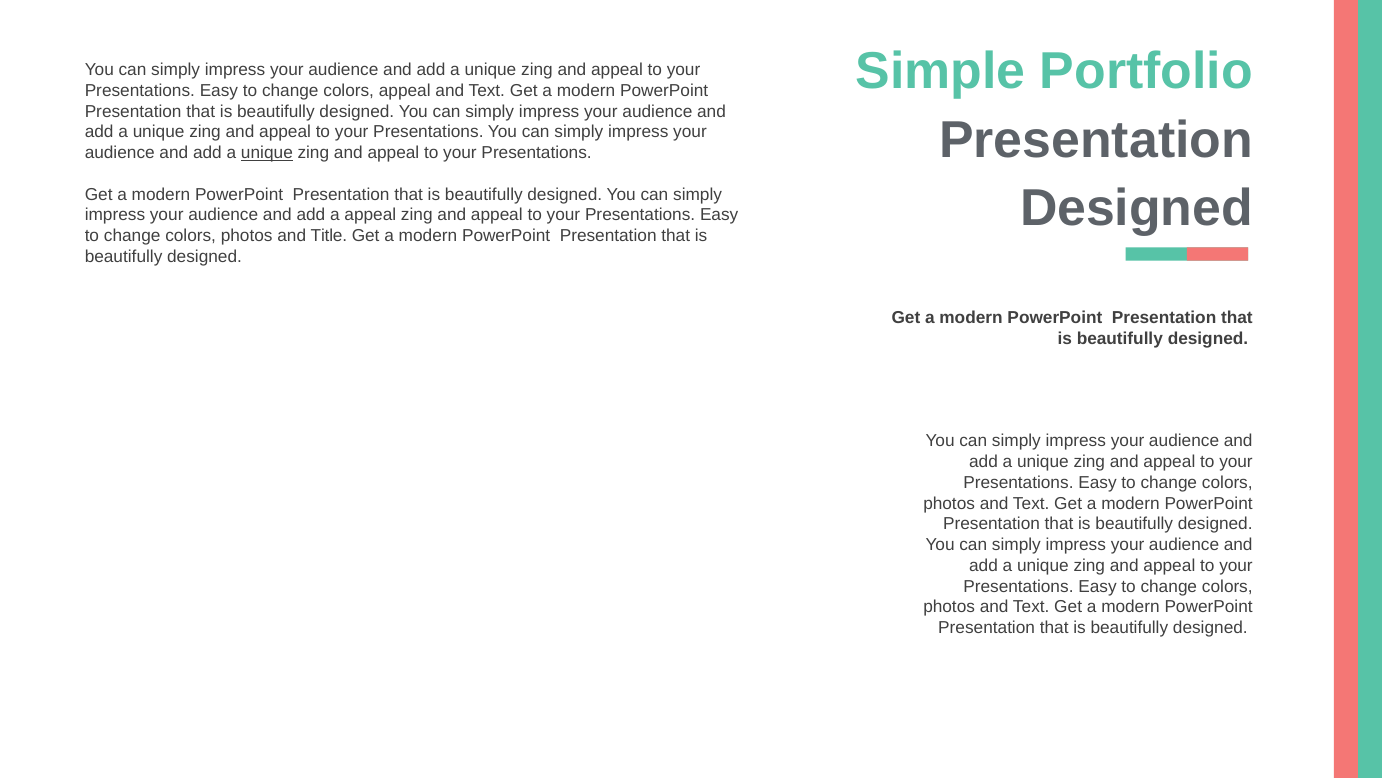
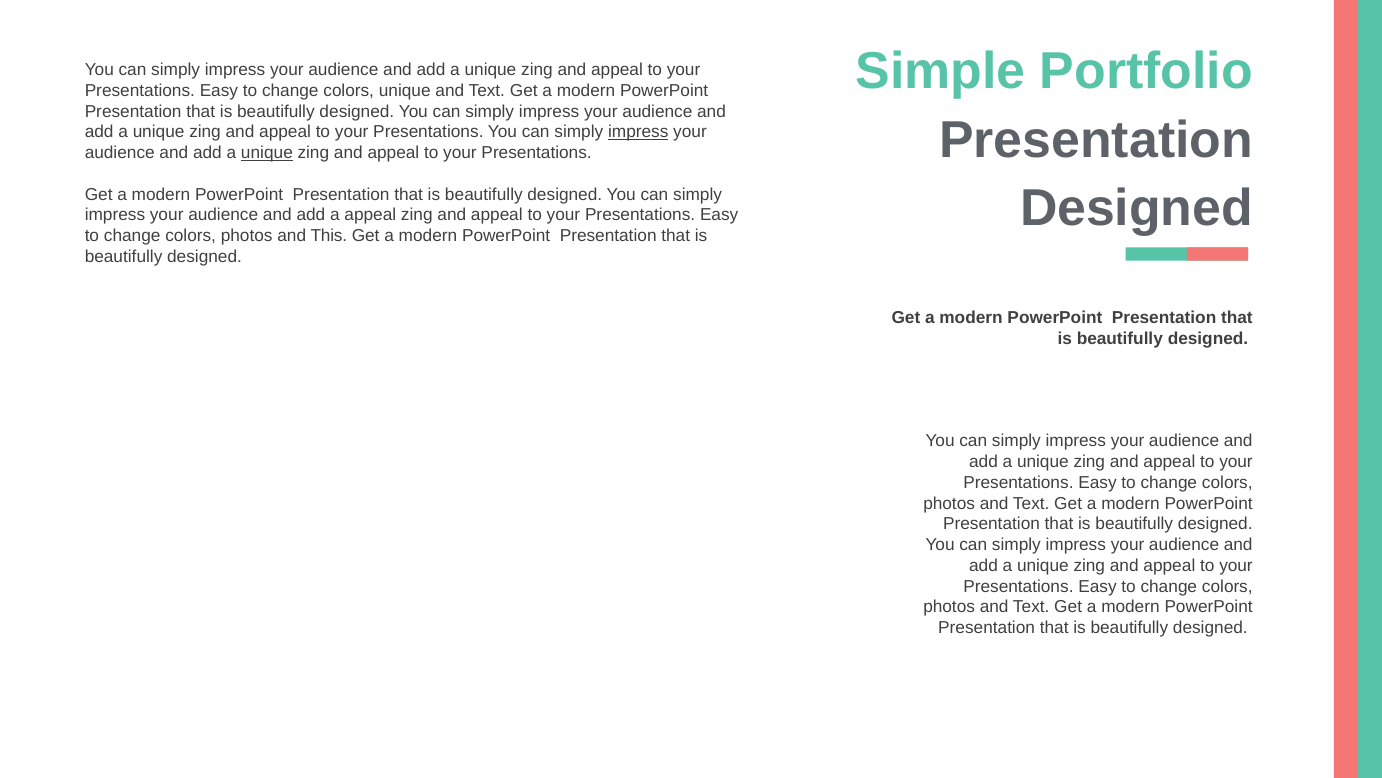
colors appeal: appeal -> unique (405, 91)
impress underline: none -> present (638, 132)
Title: Title -> This (329, 236)
